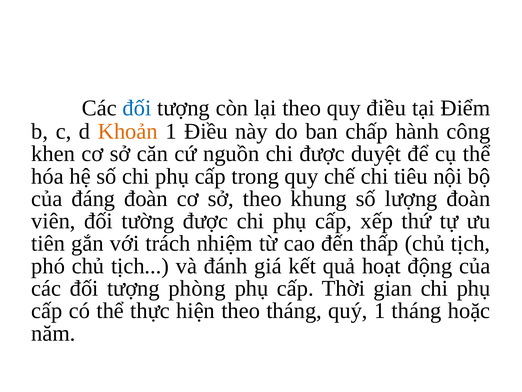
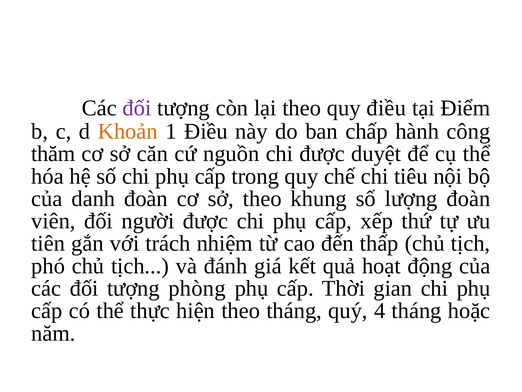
đối colour: blue -> purple (137, 108)
khen: khen -> thăm (53, 154)
đáng: đáng -> danh (93, 198)
tường: tường -> người (148, 221)
quý 1: 1 -> 4 (380, 310)
